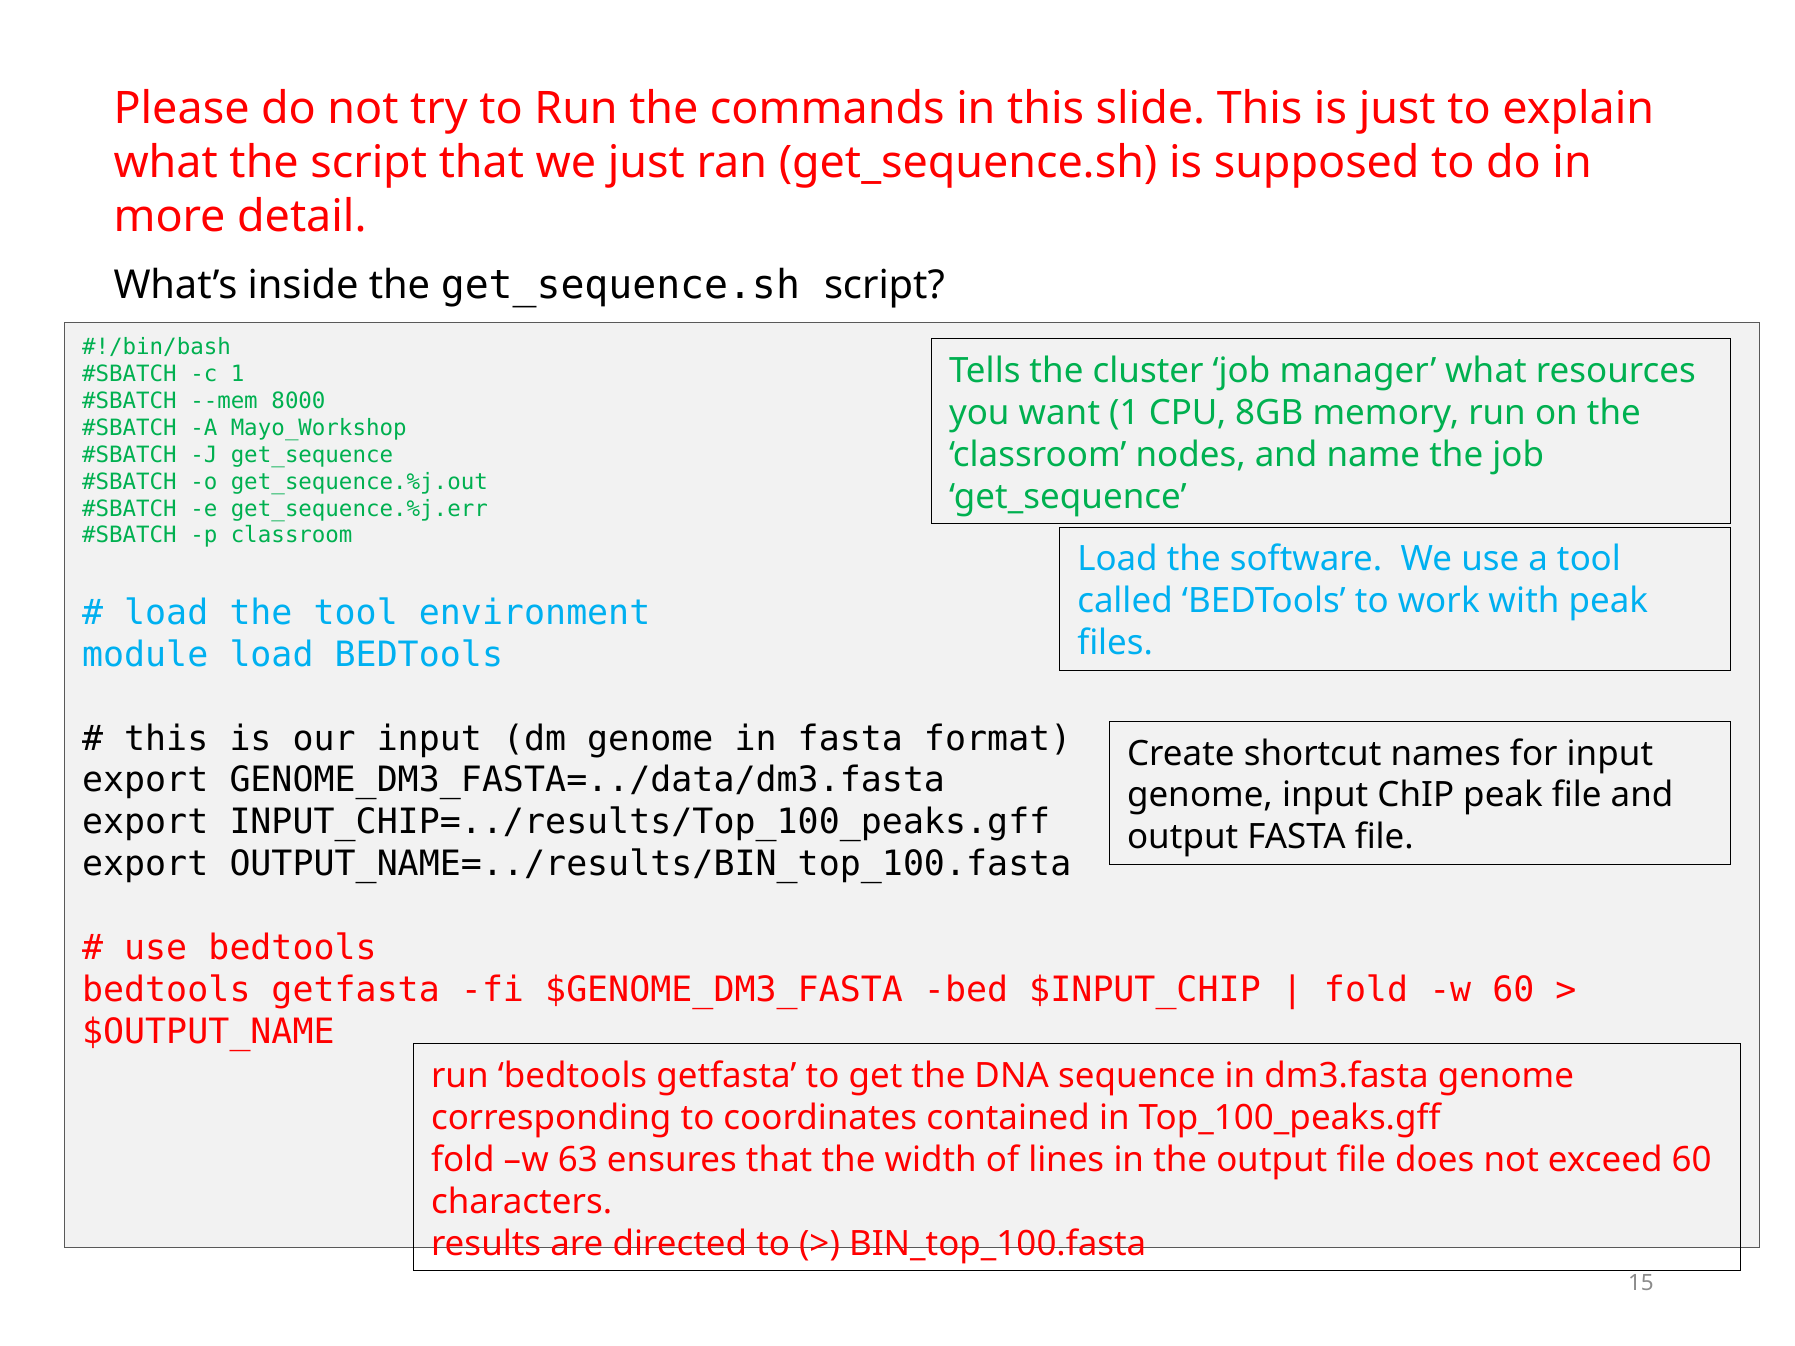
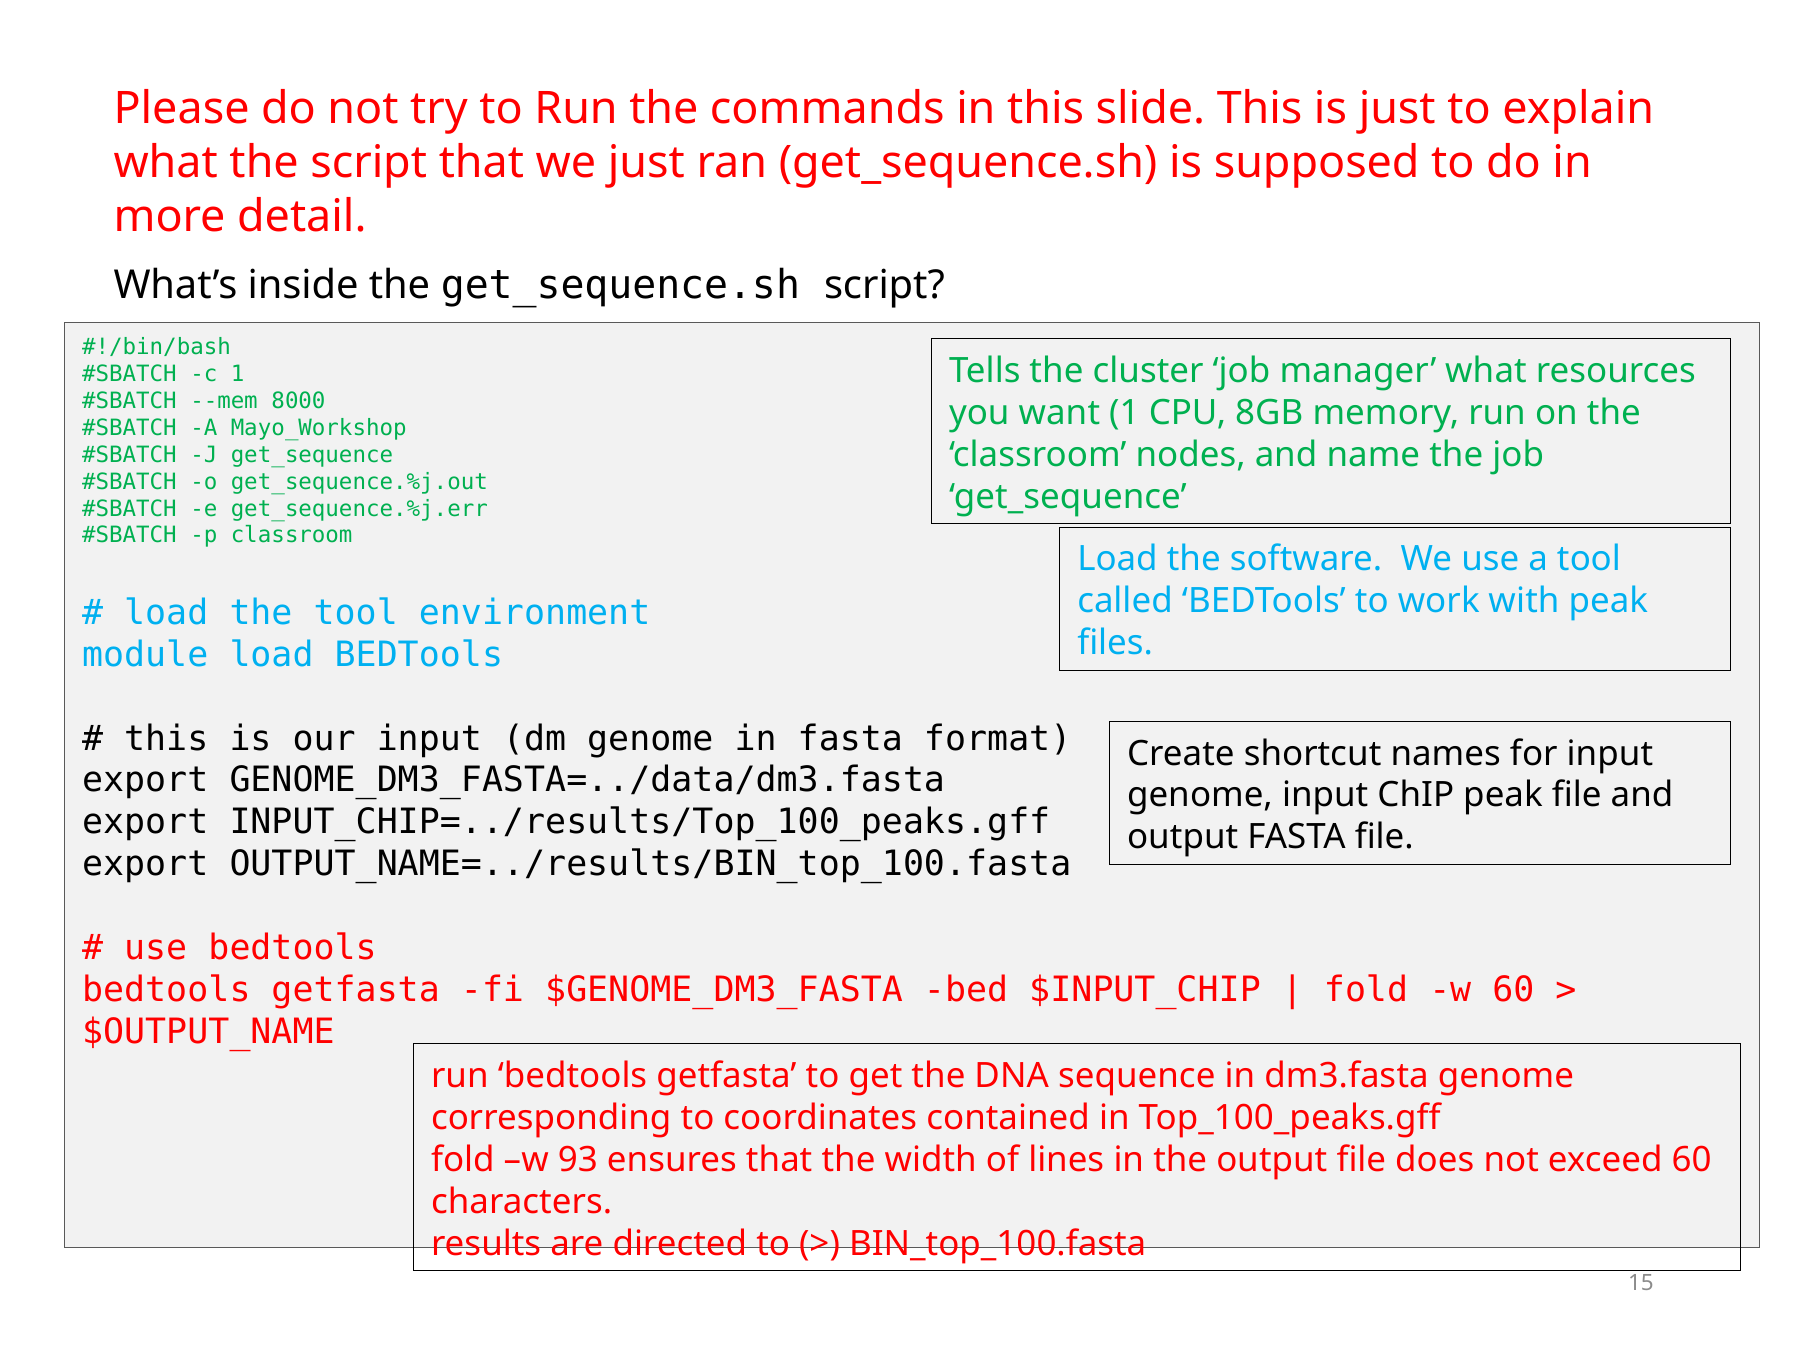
63: 63 -> 93 (578, 1160)
